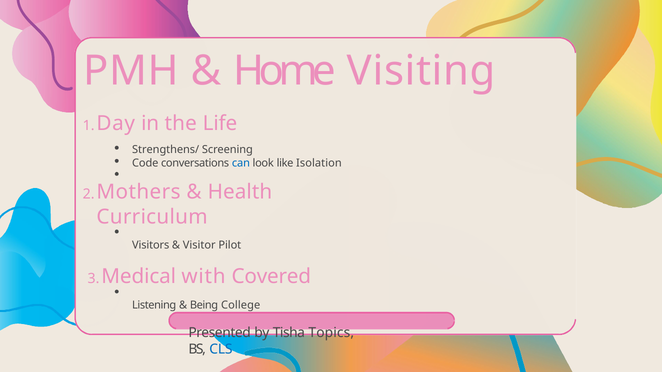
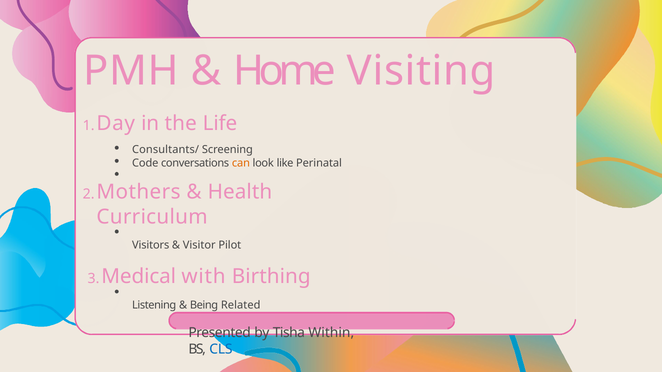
Strengthens/: Strengthens/ -> Consultants/ (166, 150)
can colour: blue -> orange (241, 163)
Isolation: Isolation -> Perinatal (319, 163)
Covered: Covered -> Birthing (271, 277)
College: College -> Related (241, 305)
Topics: Topics -> Within (331, 333)
